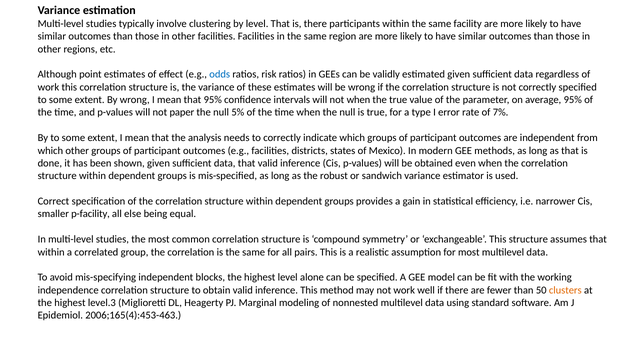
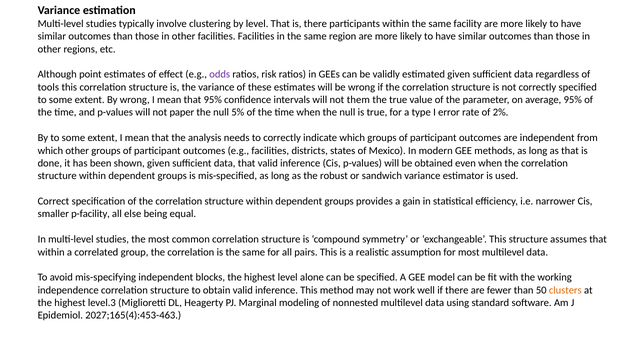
odds colour: blue -> purple (220, 74)
work: work -> tools (48, 87)
not when: when -> them (358, 100)
7%: 7% -> 2% (501, 113)
2006;165(4):453-463: 2006;165(4):453-463 -> 2027;165(4):453-463 (133, 316)
